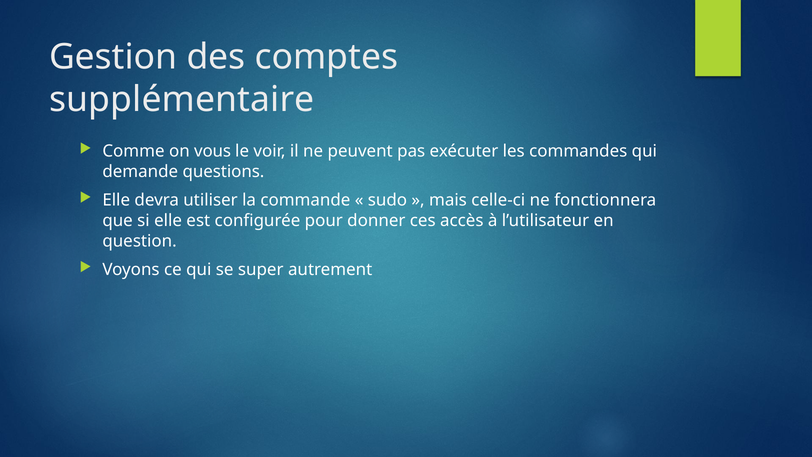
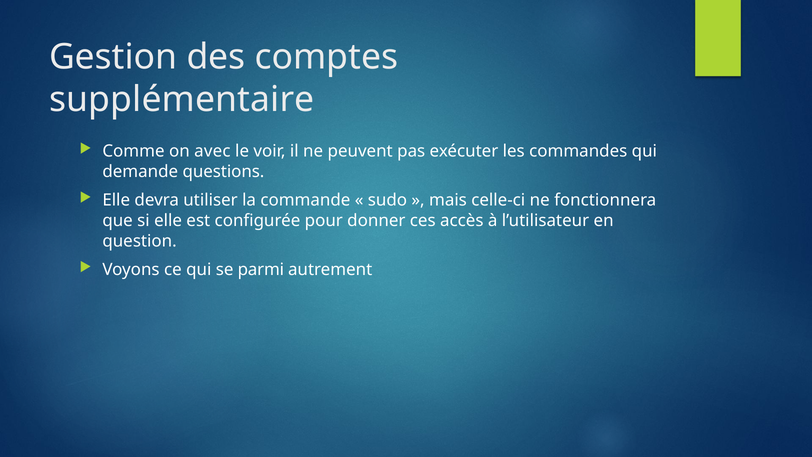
vous: vous -> avec (212, 151)
super: super -> parmi (261, 270)
